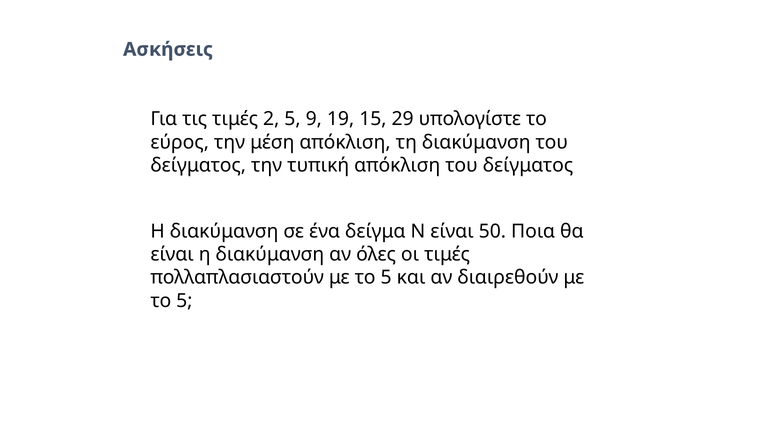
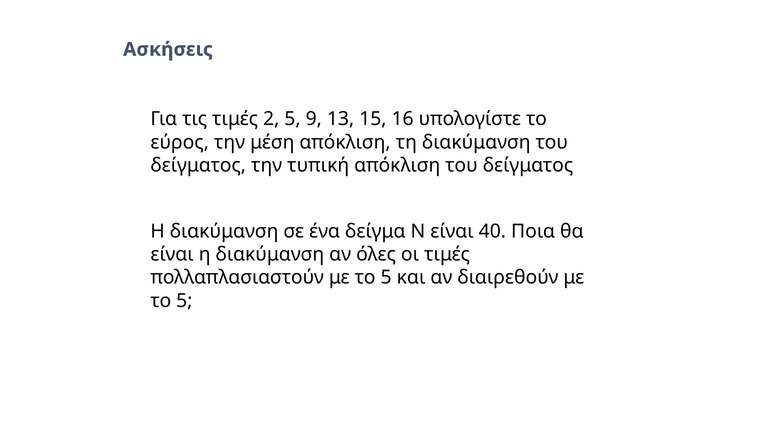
19: 19 -> 13 (341, 119)
29: 29 -> 16 (403, 119)
50: 50 -> 40 (492, 231)
